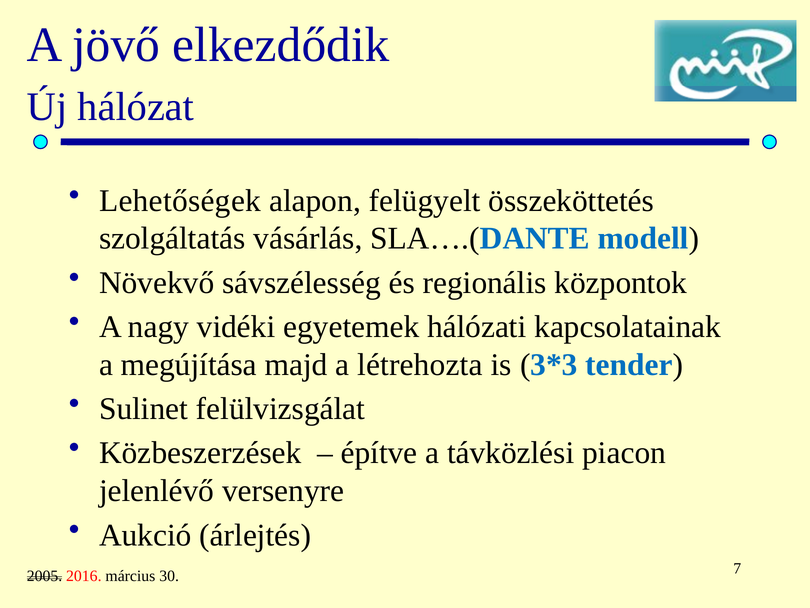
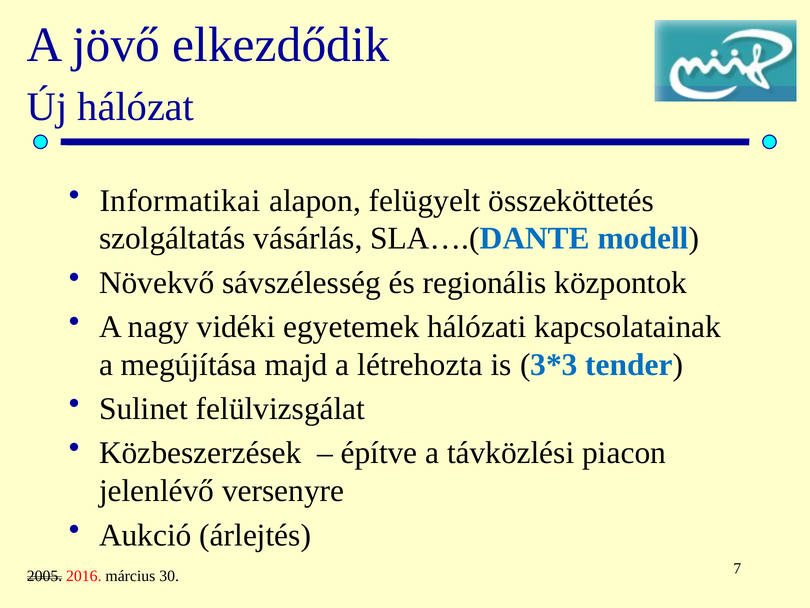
Lehetőségek: Lehetőségek -> Informatikai (180, 201)
